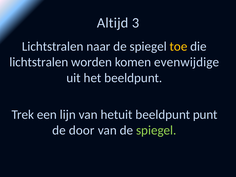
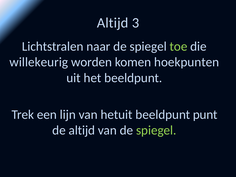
toe colour: yellow -> light green (179, 46)
lichtstralen: lichtstralen -> willekeurig (39, 62)
evenwijdige: evenwijdige -> hoekpunten (187, 62)
de door: door -> altijd (82, 130)
